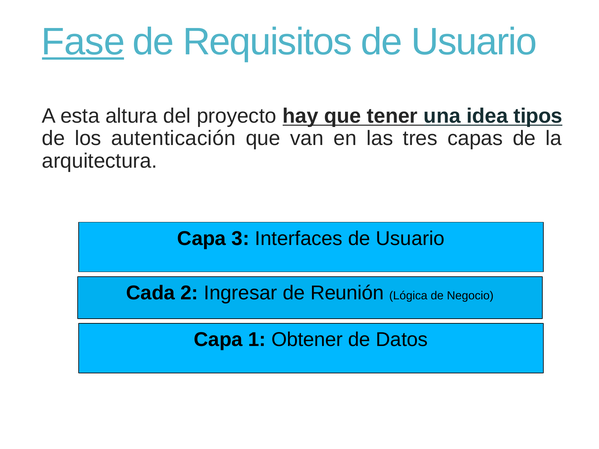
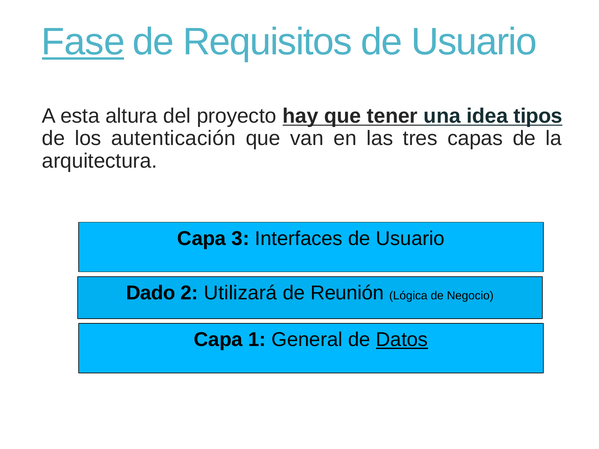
Cada: Cada -> Dado (151, 293)
Ingresar: Ingresar -> Utilizará (240, 293)
Obtener: Obtener -> General (307, 340)
Datos underline: none -> present (402, 340)
